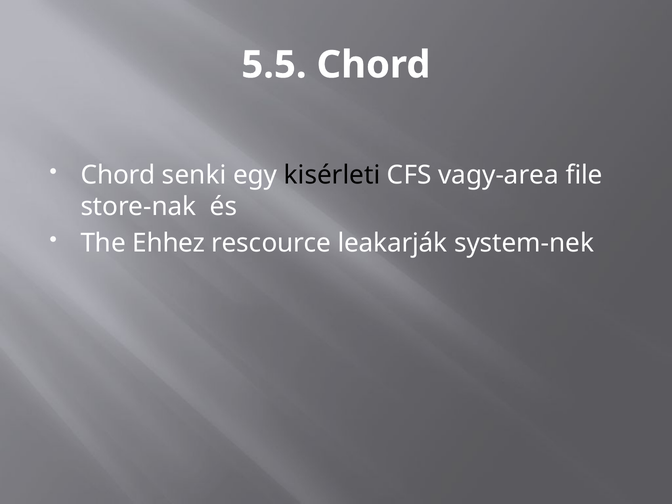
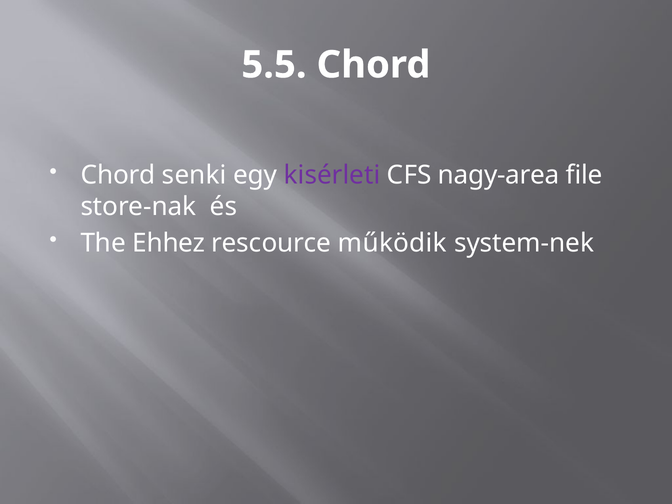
kisérleti colour: black -> purple (332, 175)
vagy-area: vagy-area -> nagy-area (499, 175)
leakarják: leakarják -> működik (392, 243)
